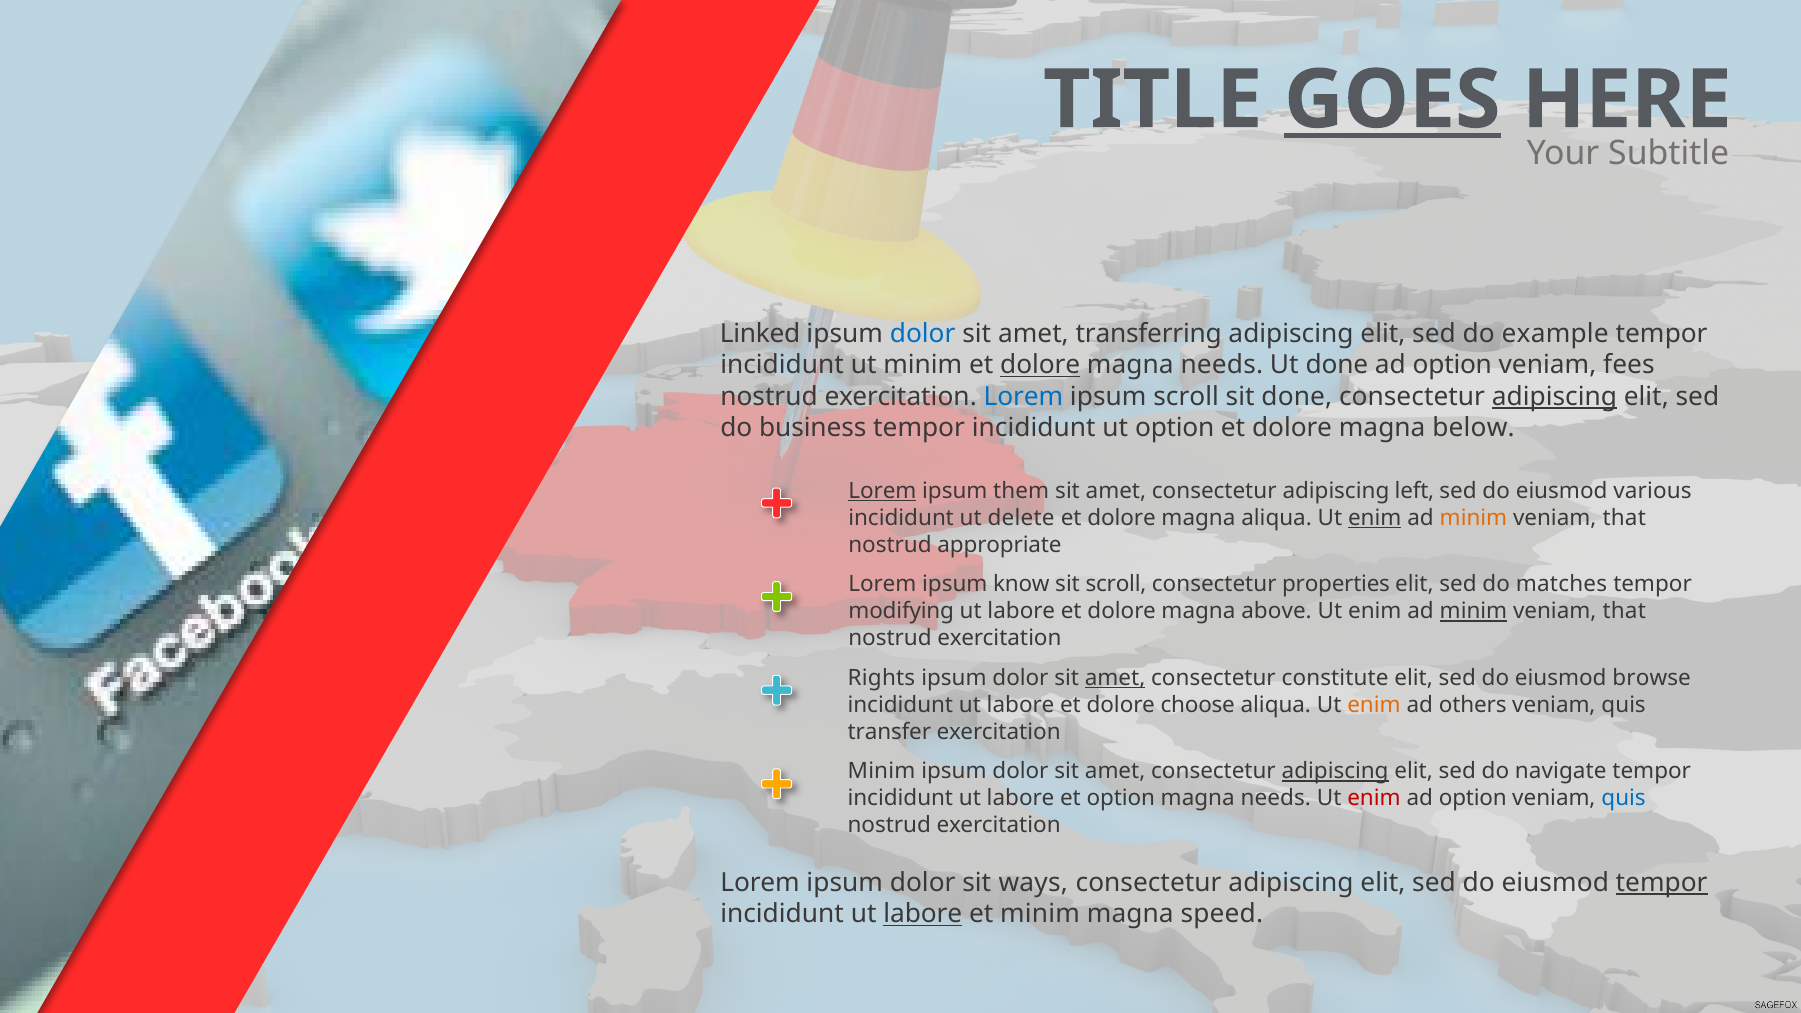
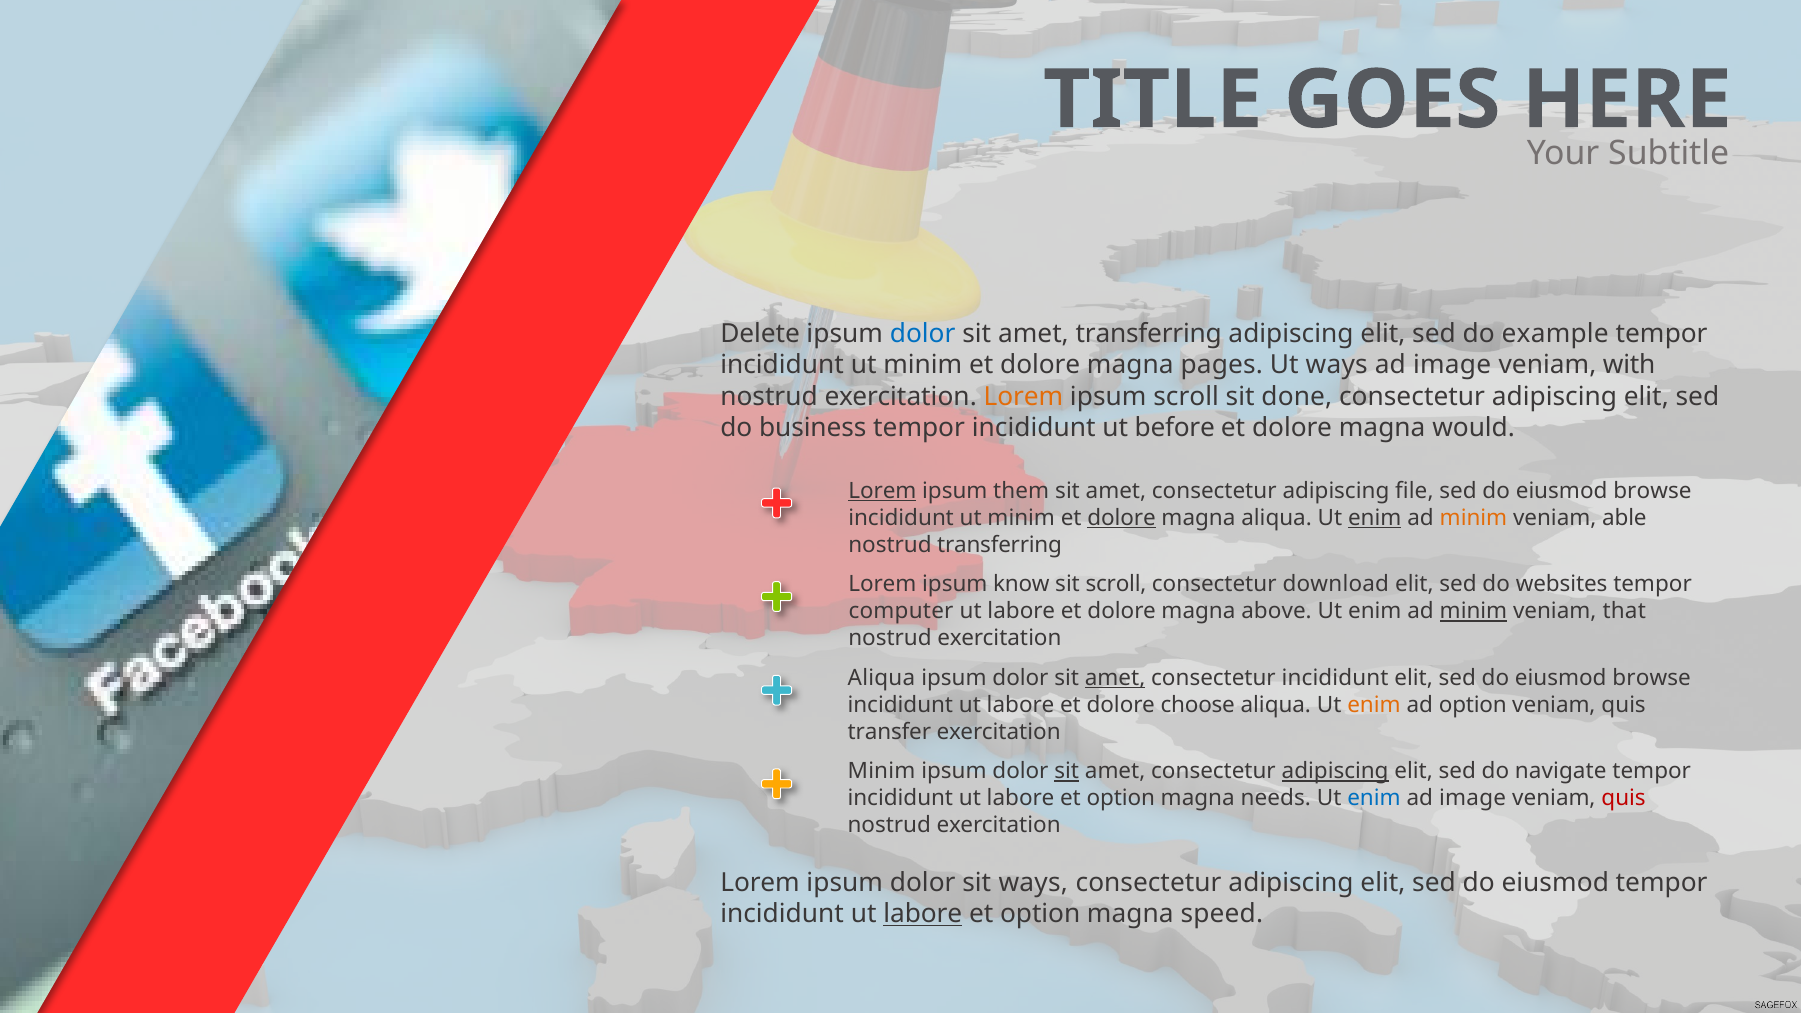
GOES underline: present -> none (1392, 100)
Linked: Linked -> Delete (760, 334)
dolore underline: present -> none (1040, 365)
needs: needs -> pages (1222, 365)
Ut done: done -> ways (1337, 365)
option: option -> image (1452, 365)
fees: fees -> with (1629, 365)
Lorem colour: blue -> orange (1024, 397)
adipiscing underline: present -> none (1554, 397)
ut option: option -> before (1175, 428)
below: below -> would (1474, 428)
left: left -> file (1414, 491)
various: various -> browse (1652, 491)
delete: delete -> minim (1021, 518)
dolore underline: none -> present (1122, 518)
that: that -> able (1624, 518)
nostrud appropriate: appropriate -> transferring (1000, 545)
properties: properties -> download (1336, 584)
matches: matches -> websites (1562, 584)
modifying: modifying -> computer (901, 611)
Rights: Rights -> Aliqua (881, 678)
consectetur constitute: constitute -> incididunt (1335, 678)
ad others: others -> option (1473, 705)
sit underline: none -> present (1067, 771)
enim colour: red -> blue (1374, 798)
option: option -> image (1473, 798)
quis colour: blue -> red (1624, 798)
tempor underline: present -> none (1662, 883)
minim: minim -> option (1040, 914)
